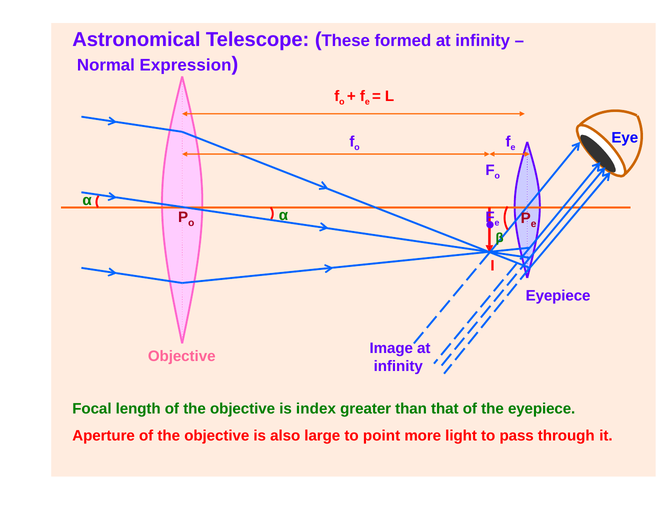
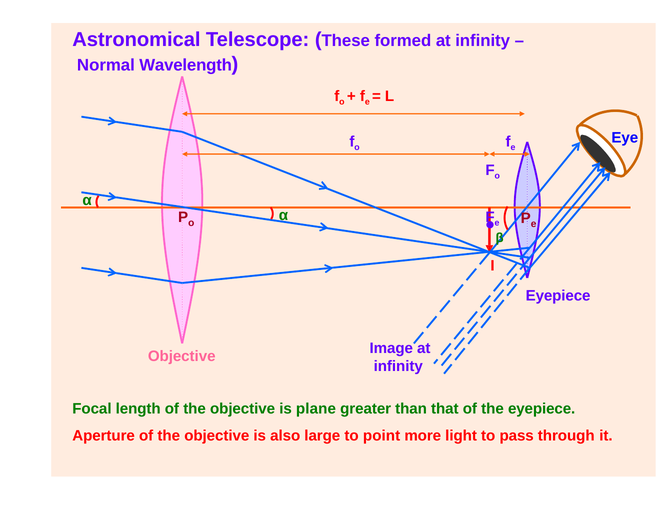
Expression: Expression -> Wavelength (186, 65)
index: index -> plane (316, 408)
